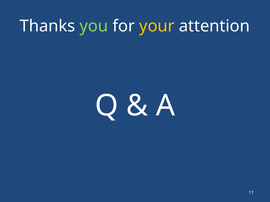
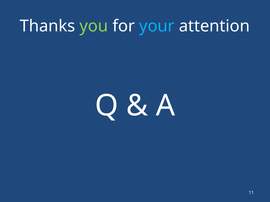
your colour: yellow -> light blue (157, 26)
